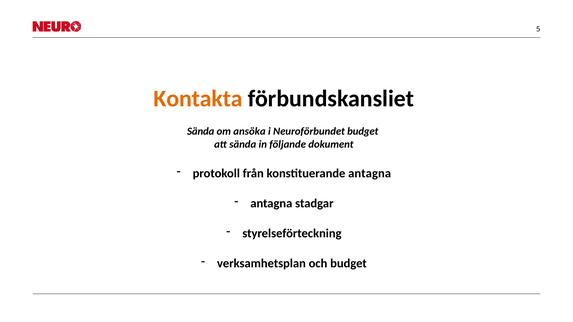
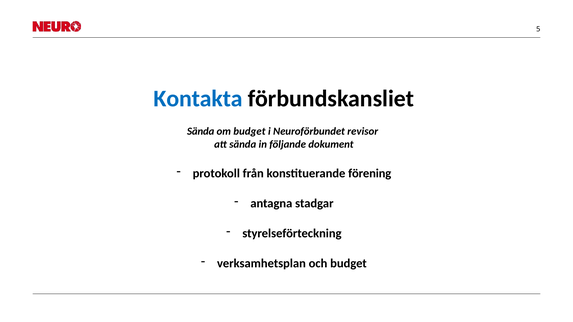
Kontakta colour: orange -> blue (198, 99)
om ansöka: ansöka -> budget (249, 132)
Neuroförbundet budget: budget -> revisor (363, 132)
antagna: antagna -> förening (370, 174)
